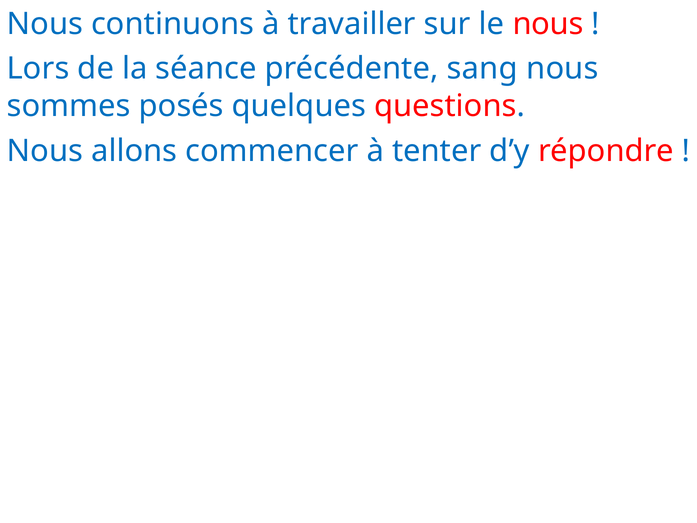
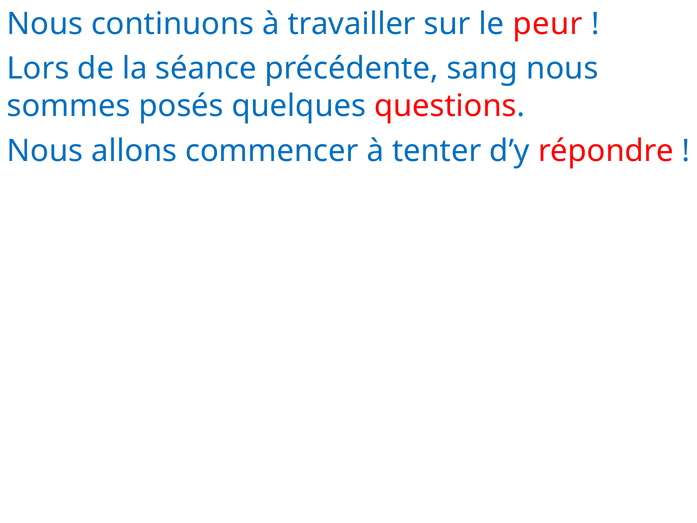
le nous: nous -> peur (548, 24)
